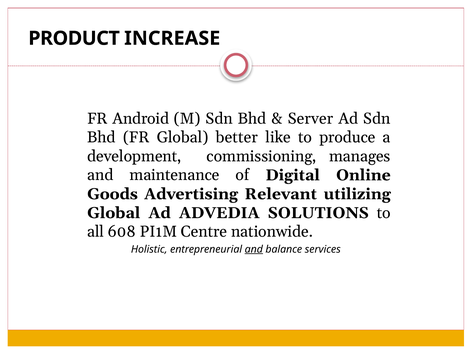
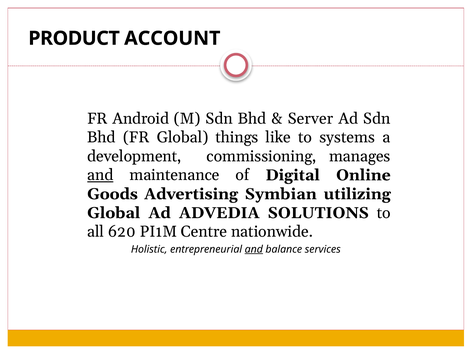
INCREASE: INCREASE -> ACCOUNT (172, 38)
better: better -> things (237, 137)
produce: produce -> systems (347, 137)
and underline: none -> present (100, 175)
Relevant: Relevant -> Symbian (281, 194)
608: 608 -> 620 (122, 232)
